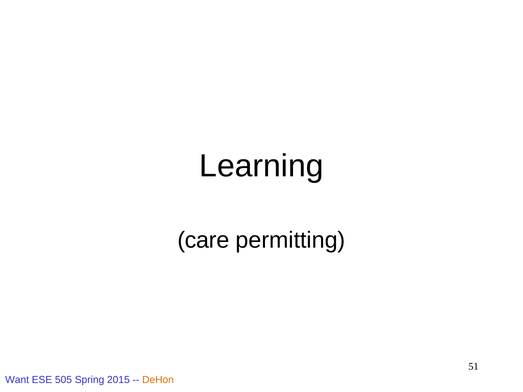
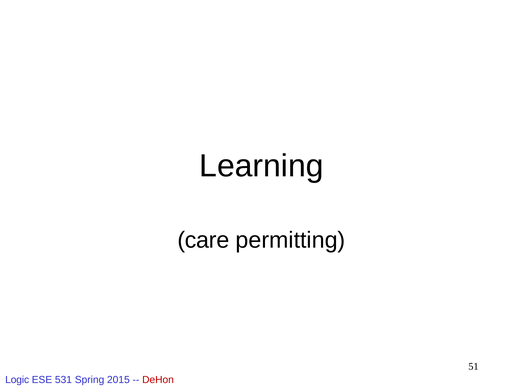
Want: Want -> Logic (17, 380)
505: 505 -> 531 (63, 380)
DeHon colour: orange -> red (158, 380)
